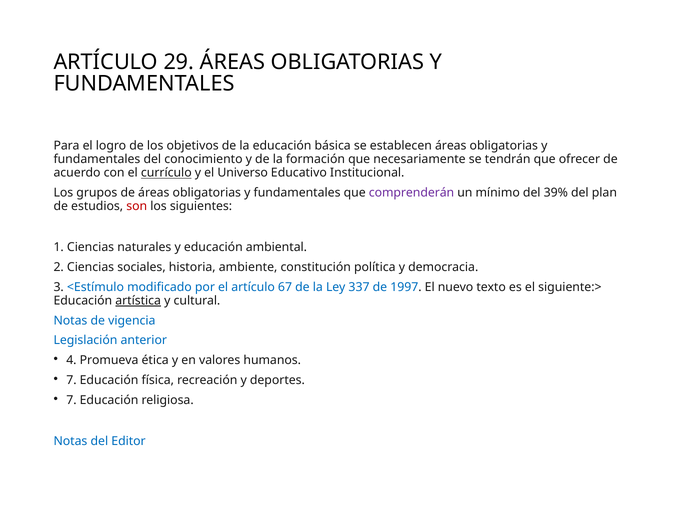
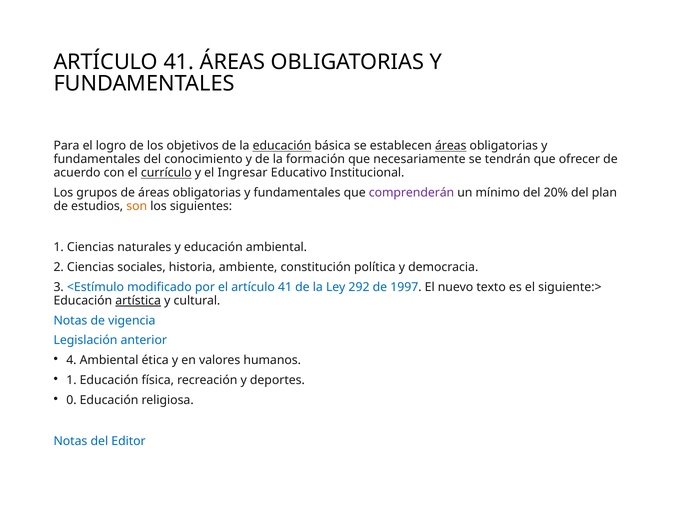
29: 29 -> 41 (179, 62)
educación underline: none -> present (282, 146)
áreas underline: none -> present (451, 146)
Universo: Universo -> Ingresar (243, 173)
39%: 39% -> 20% (556, 193)
son colour: red -> orange (137, 206)
el artículo 67: 67 -> 41 (285, 287)
337: 337 -> 292 (359, 287)
4 Promueva: Promueva -> Ambiental (109, 360)
7: 7 -> 1 (71, 380)
7: 7 -> 0 (71, 400)
